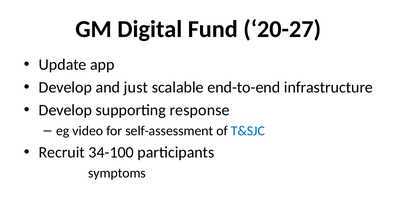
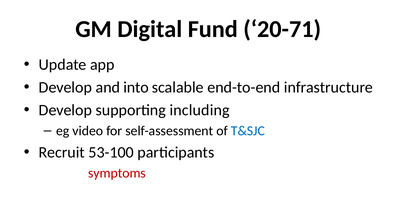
20-27: 20-27 -> 20-71 (282, 29)
and just: just -> into (136, 88)
supporting response: response -> including (200, 110)
34-100: 34-100 -> 53-100 (111, 153)
symptoms colour: black -> red (117, 173)
